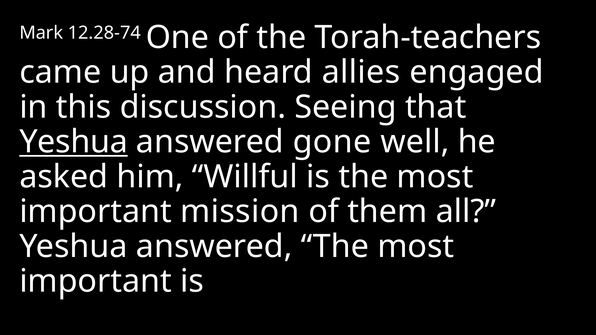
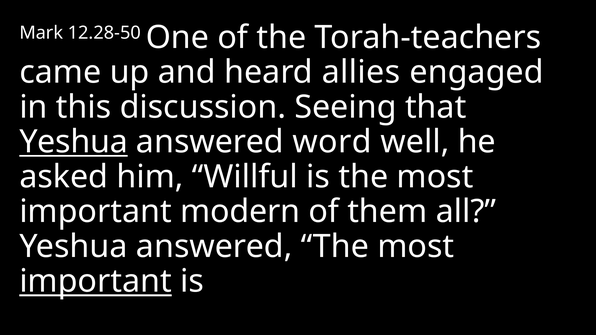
12.28-74: 12.28-74 -> 12.28-50 (104, 33)
gone: gone -> word (332, 142)
mission: mission -> modern (240, 212)
important underline: none -> present (96, 282)
